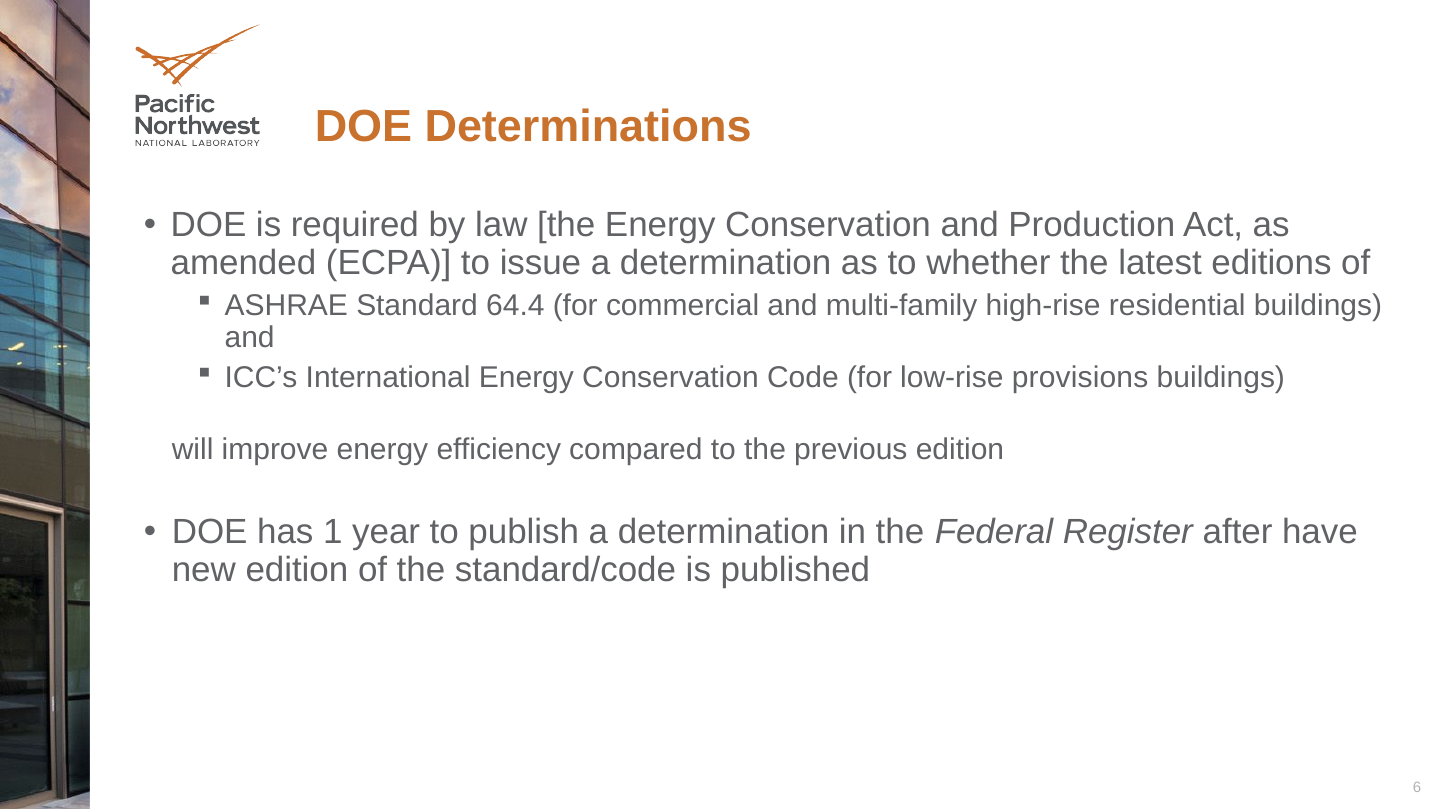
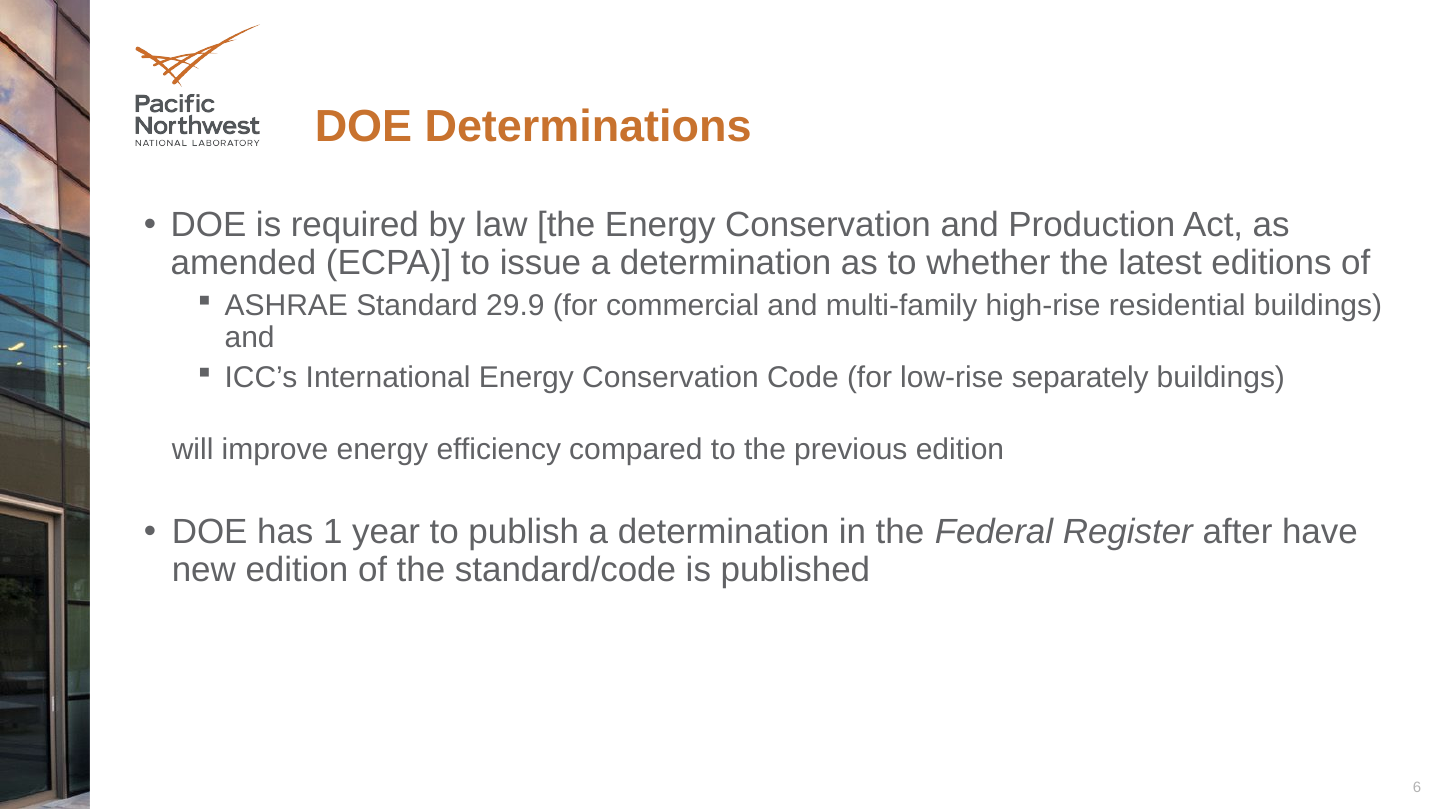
64.4: 64.4 -> 29.9 (515, 306)
provisions: provisions -> separately (1080, 378)
